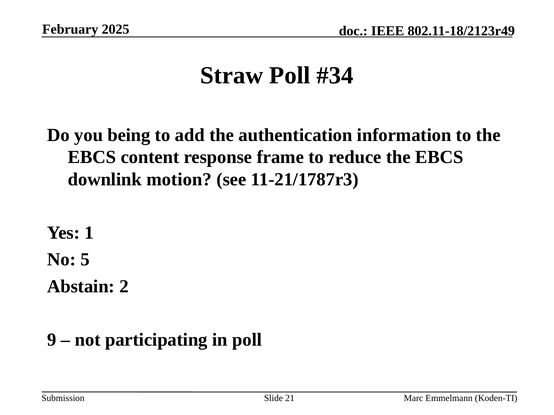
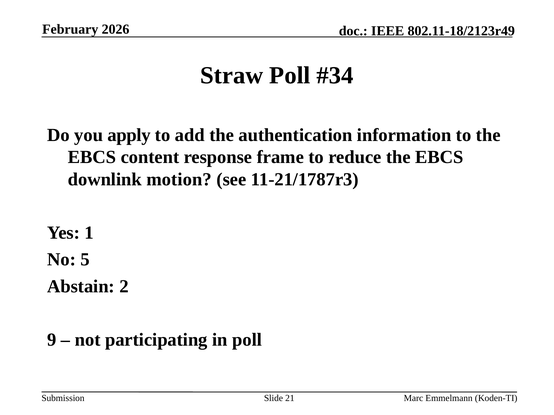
2025: 2025 -> 2026 (116, 29)
being: being -> apply (129, 135)
